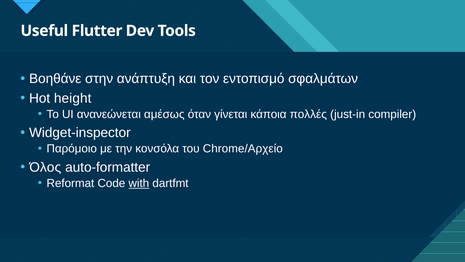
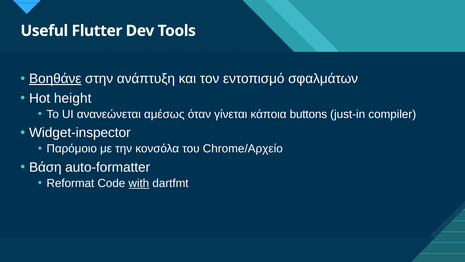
Βοηθάνε underline: none -> present (55, 79)
πολλές: πολλές -> buttons (308, 114)
Όλος: Όλος -> Βάση (45, 167)
